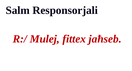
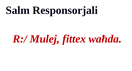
jaħseb: jaħseb -> waħda (105, 39)
